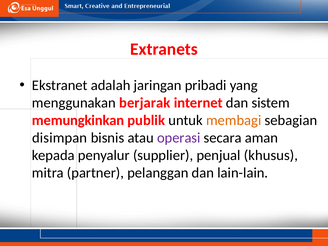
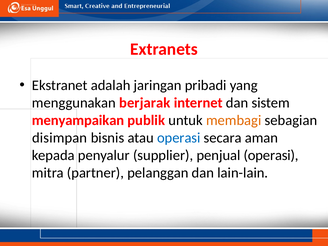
memungkinkan: memungkinkan -> menyampaikan (78, 120)
operasi colour: purple -> blue (179, 138)
penjual khusus: khusus -> operasi (271, 155)
